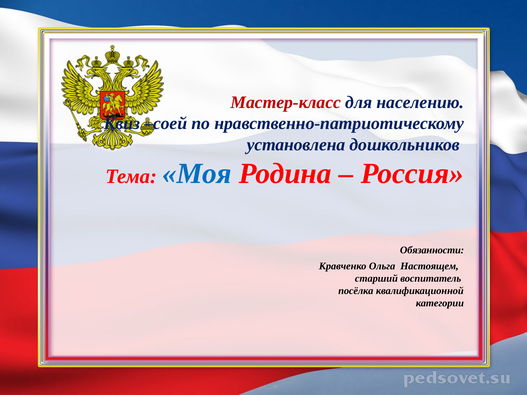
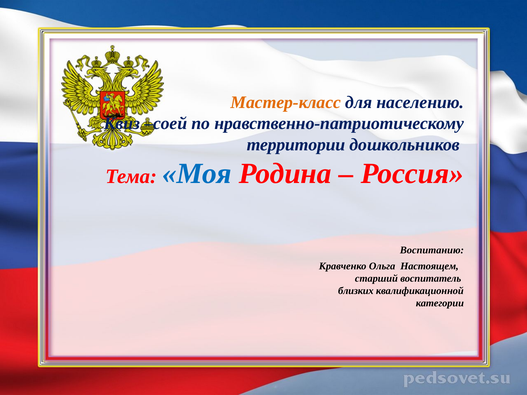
Мастер-класс colour: red -> orange (286, 103)
установлена: установлена -> территории (296, 145)
Обязанности: Обязанности -> Воспитанию (432, 250)
посёлка: посёлка -> близких (356, 291)
